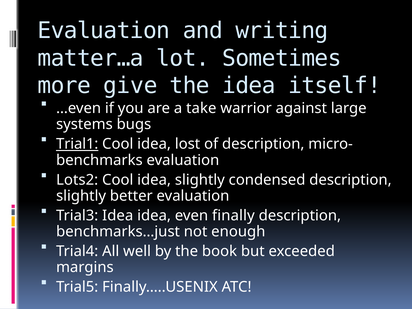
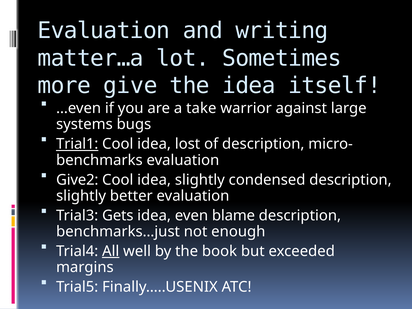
Lots2: Lots2 -> Give2 (77, 180)
Trial3 Idea: Idea -> Gets (118, 215)
finally: finally -> blame (234, 215)
All underline: none -> present (111, 251)
